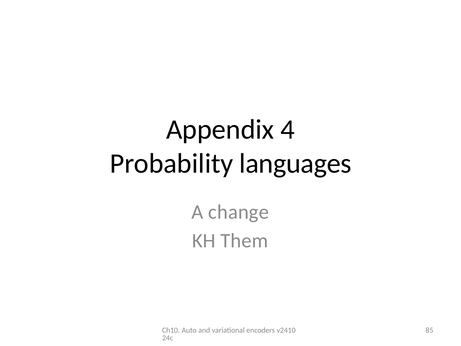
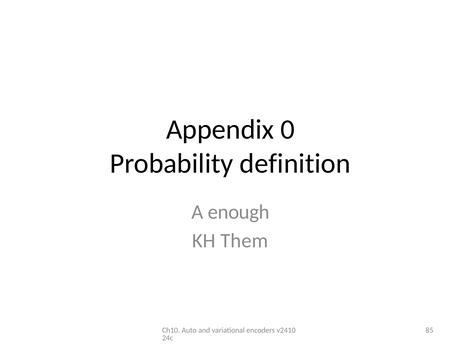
4: 4 -> 0 (288, 130)
languages: languages -> definition (295, 163)
change: change -> enough (239, 212)
